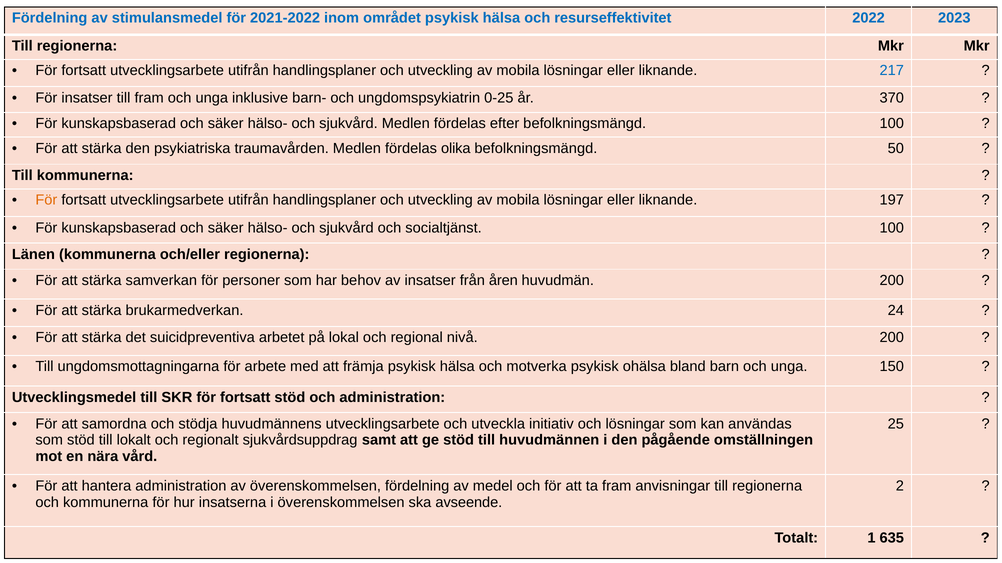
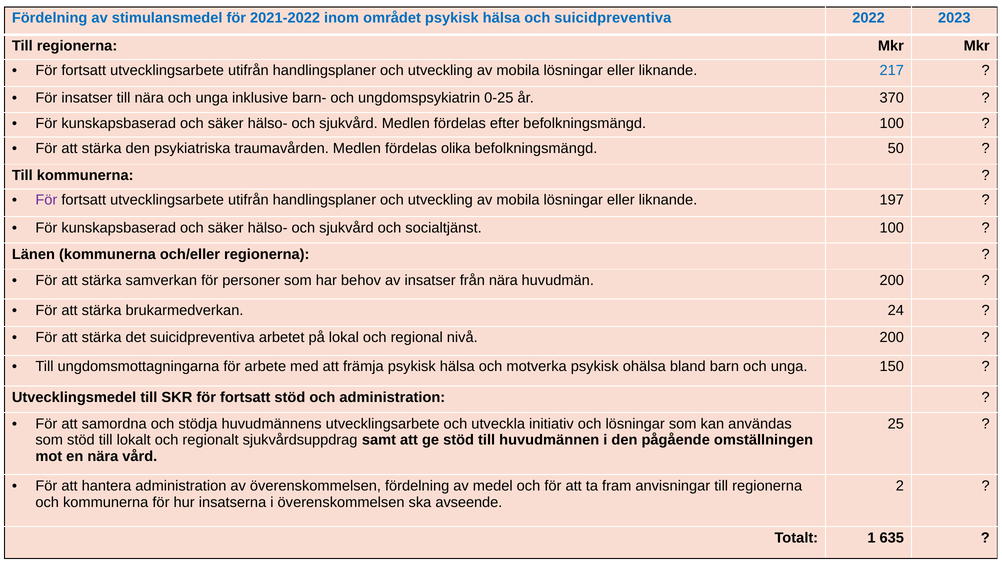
och resurseffektivitet: resurseffektivitet -> suicidpreventiva (613, 18)
till fram: fram -> nära (149, 98)
För colour: orange -> purple (46, 200)
från åren: åren -> nära (503, 281)
